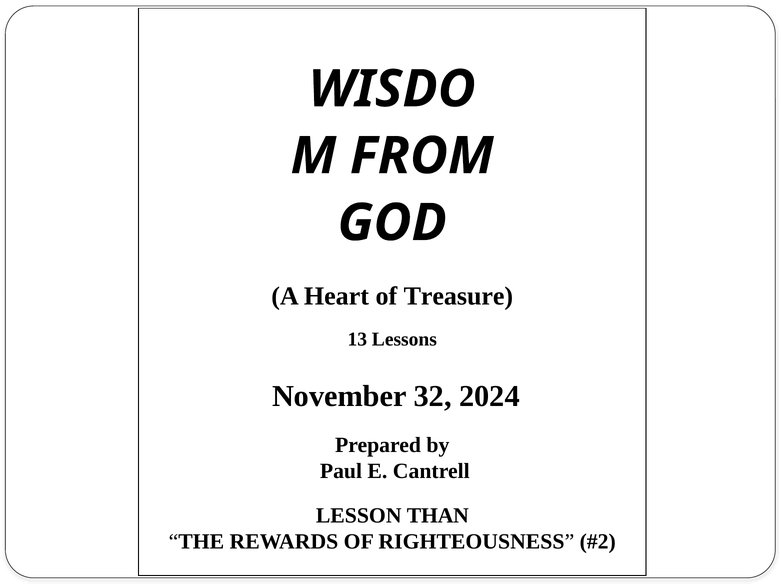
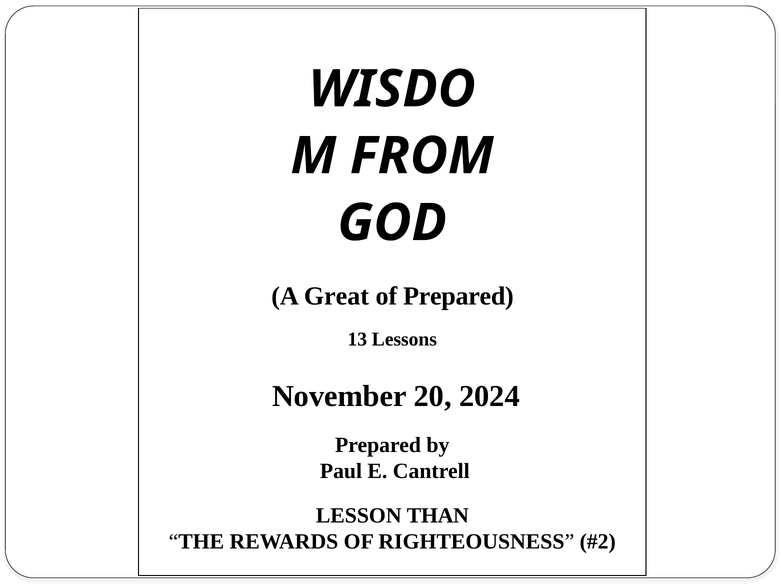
Heart: Heart -> Great (336, 296)
of Treasure: Treasure -> Prepared (458, 296)
32: 32 -> 20 (433, 396)
